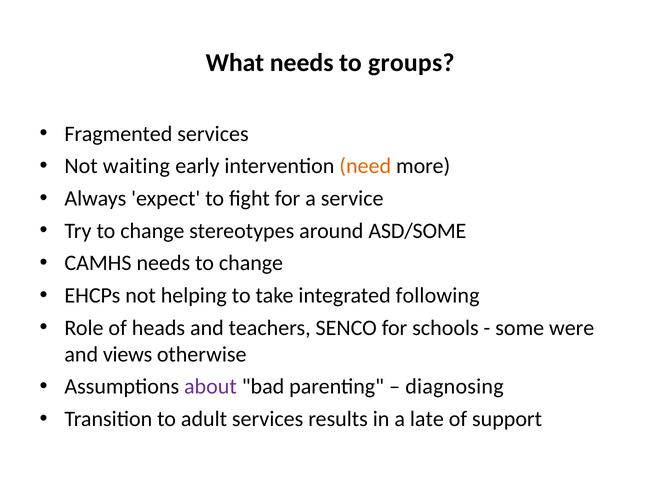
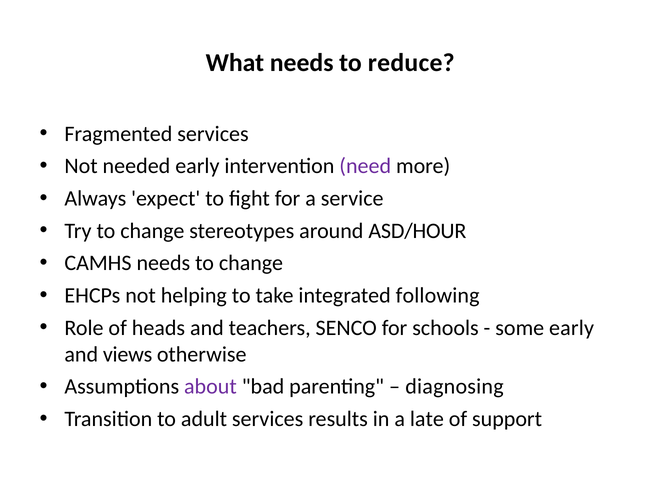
groups: groups -> reduce (411, 63)
waiting: waiting -> needed (136, 166)
need colour: orange -> purple (365, 166)
ASD/SOME: ASD/SOME -> ASD/HOUR (417, 231)
some were: were -> early (572, 328)
